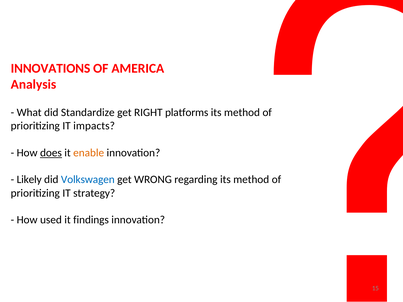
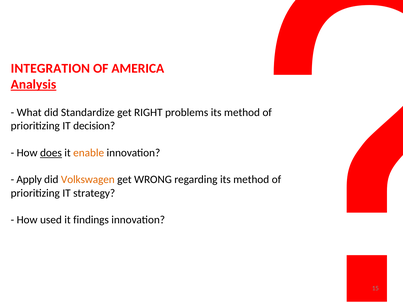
INNOVATIONS: INNOVATIONS -> INTEGRATION (50, 68)
Analysis underline: none -> present (33, 85)
platforms: platforms -> problems (187, 113)
impacts: impacts -> decision (94, 126)
Likely: Likely -> Apply (29, 180)
Volkswagen colour: blue -> orange (88, 180)
